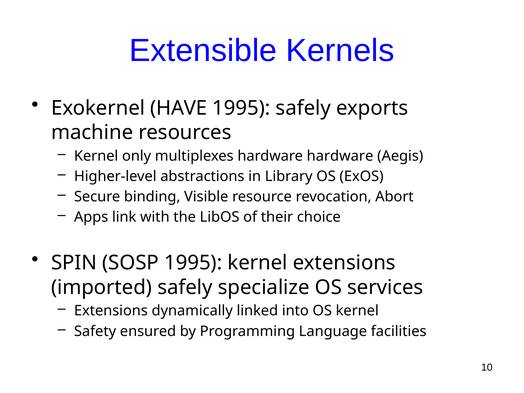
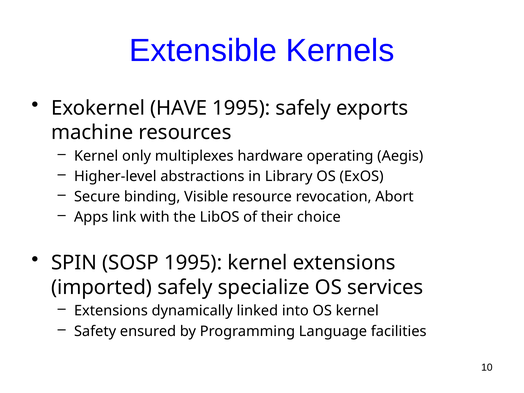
hardware hardware: hardware -> operating (340, 156)
